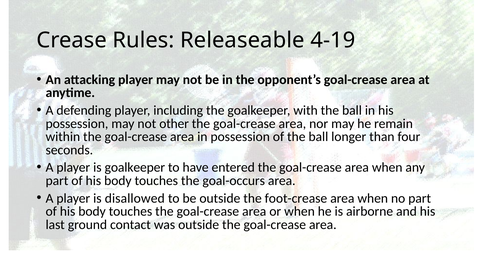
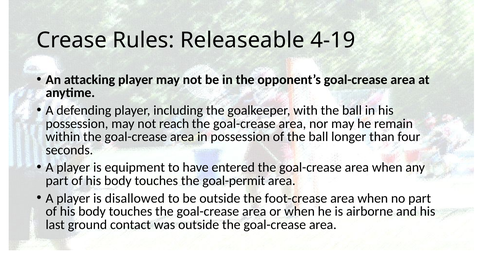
other: other -> reach (174, 124)
is goalkeeper: goalkeeper -> equipment (135, 168)
goal-occurs: goal-occurs -> goal-permit (234, 181)
